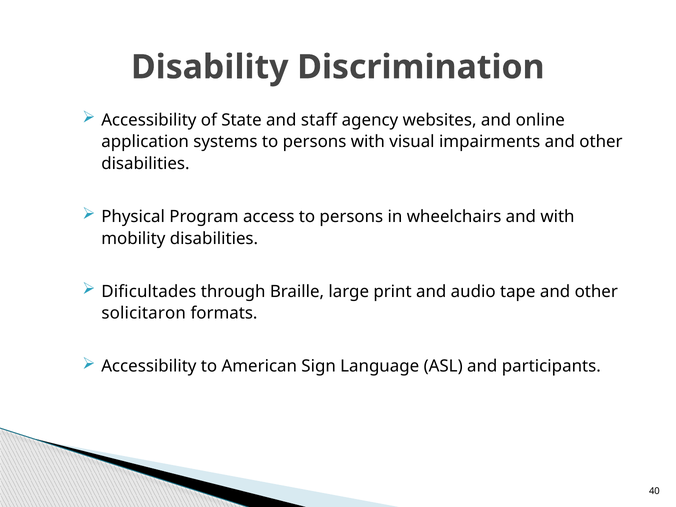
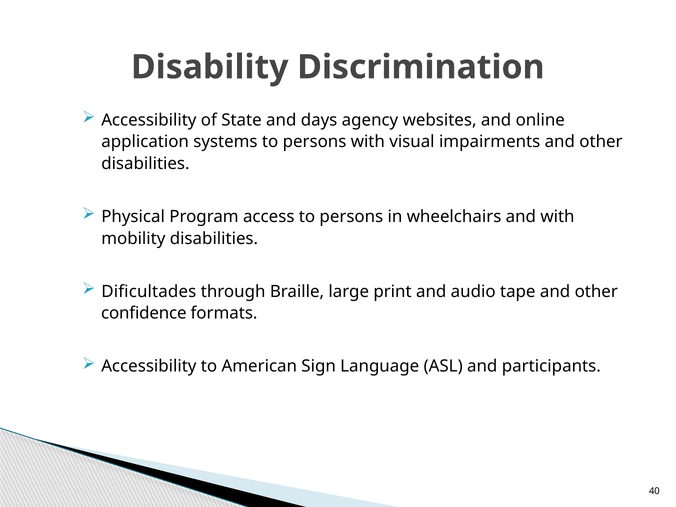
staff: staff -> days (319, 120)
solicitaron: solicitaron -> confidence (144, 313)
